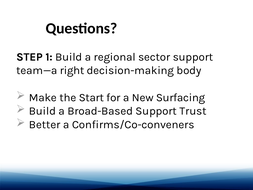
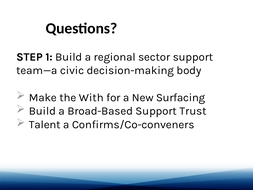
right: right -> civic (72, 70)
Start: Start -> With (91, 97)
Better: Better -> Talent (45, 124)
